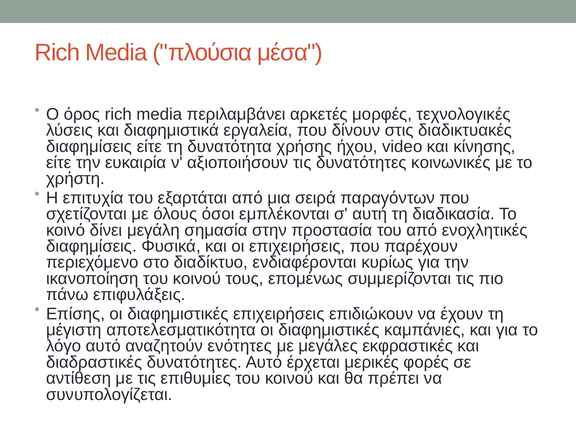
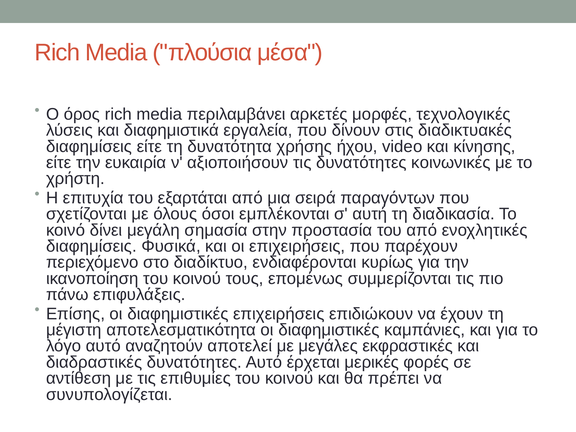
ενότητες: ενότητες -> αποτελεί (240, 346)
